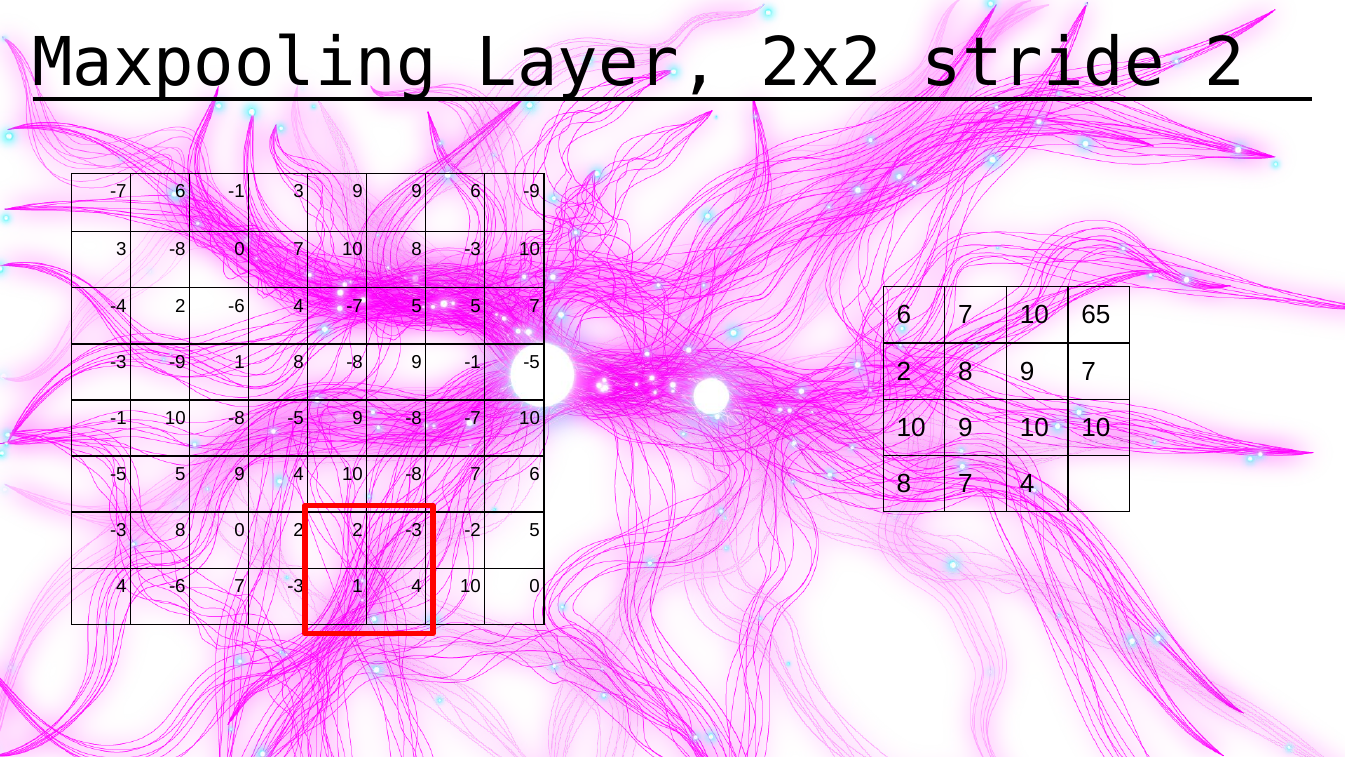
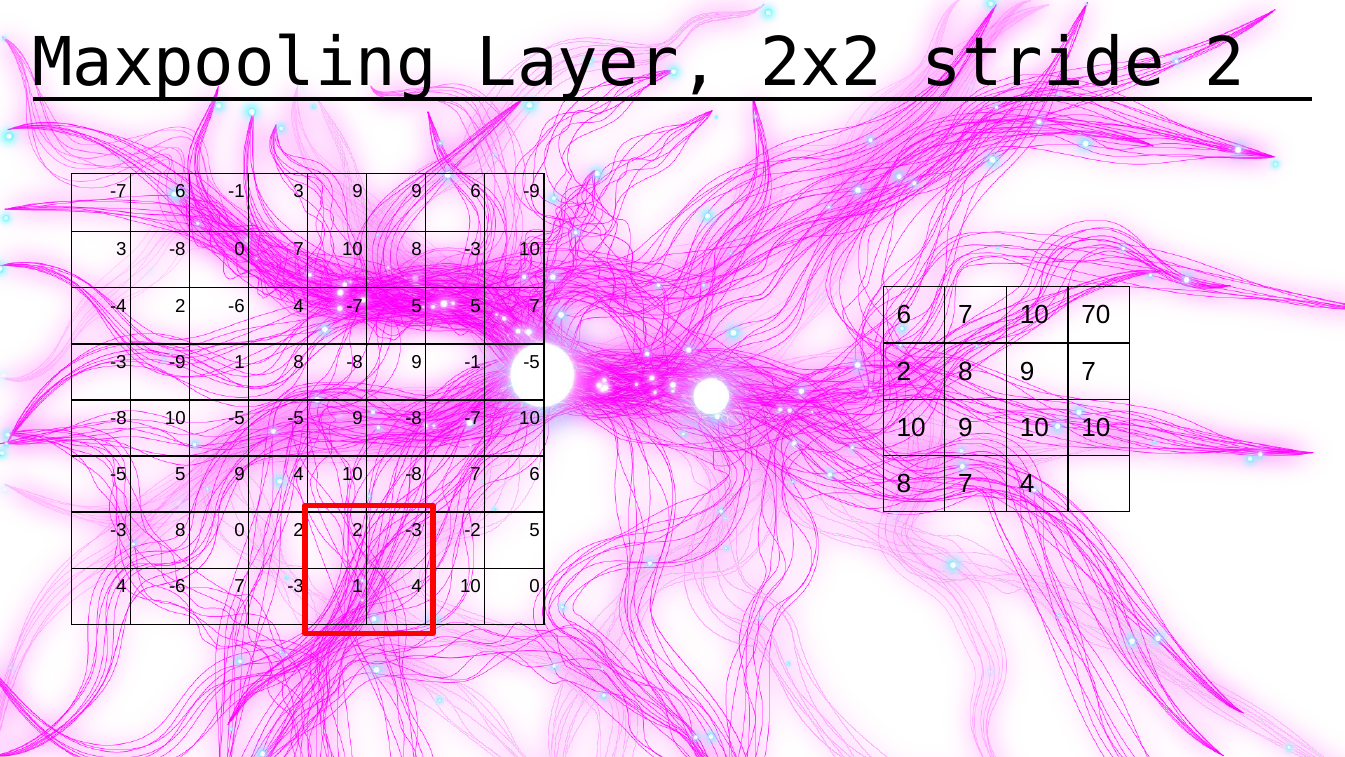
65: 65 -> 70 (1096, 315)
-1: -1 -> -8 (118, 418)
-8: -8 -> -5 (236, 418)
